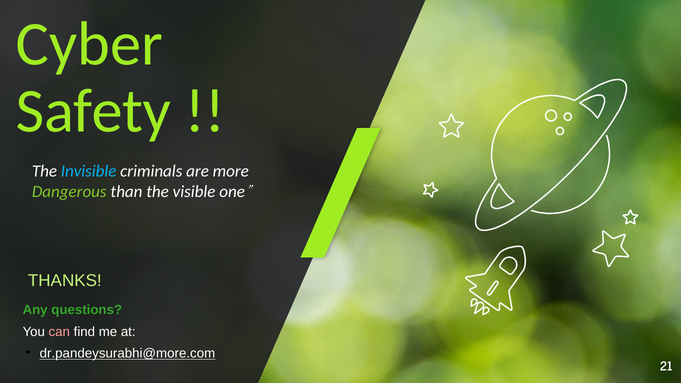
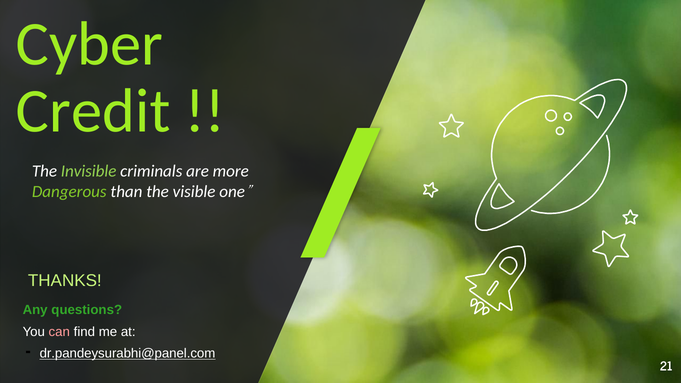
Safety: Safety -> Credit (93, 111)
Invisible colour: light blue -> light green (89, 171)
dr.pandeysurabhi@more.com: dr.pandeysurabhi@more.com -> dr.pandeysurabhi@panel.com (127, 353)
